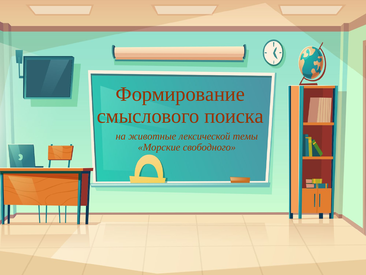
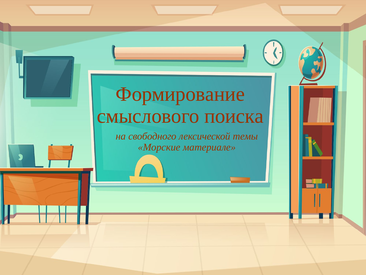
животные: животные -> свободного (152, 136)
свободного: свободного -> материале (209, 147)
